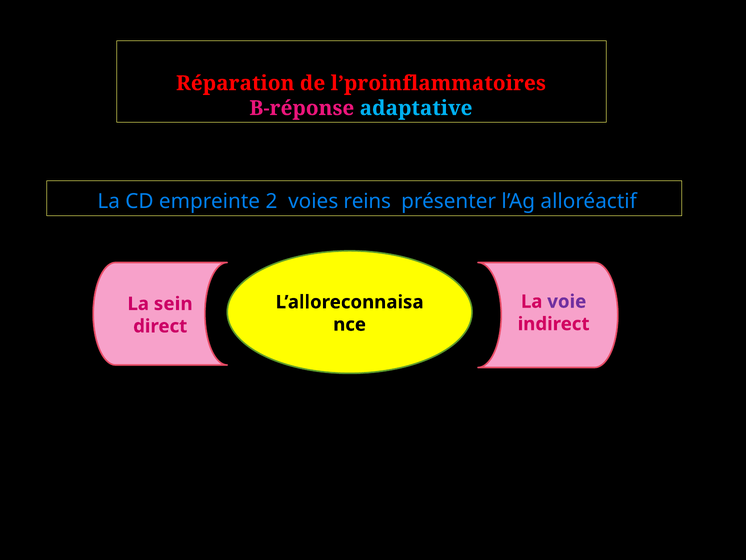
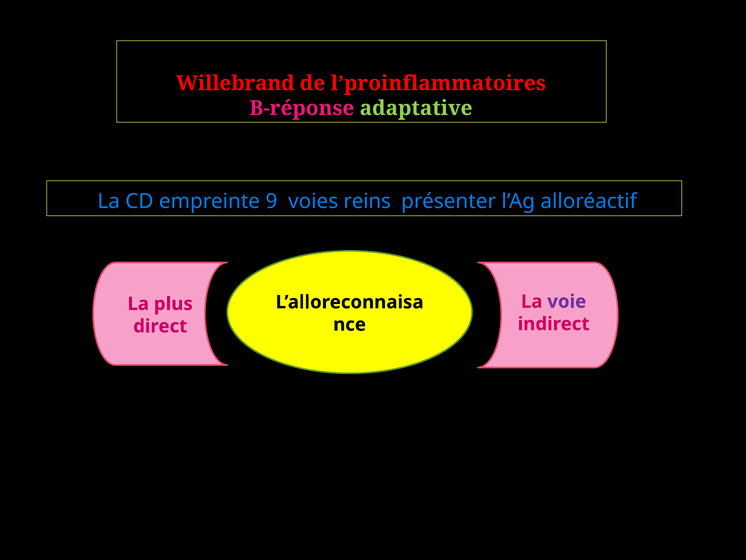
Réparation: Réparation -> Willebrand (235, 83)
adaptative colour: light blue -> light green (416, 108)
2: 2 -> 9 (271, 201)
sein: sein -> plus (173, 304)
